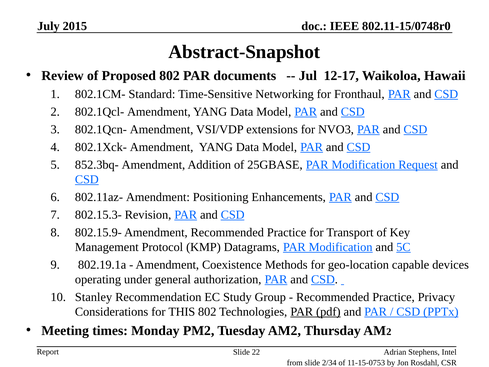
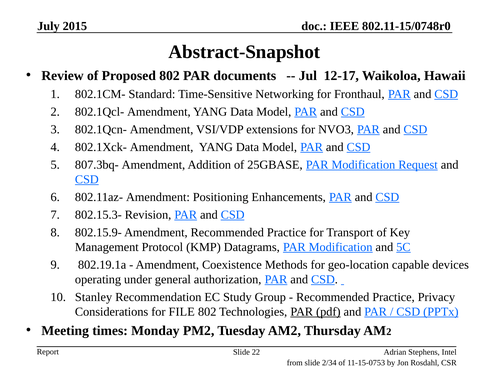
852.3bq-: 852.3bq- -> 807.3bq- (97, 165)
THIS: THIS -> FILE (182, 312)
